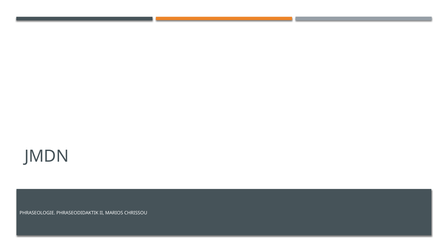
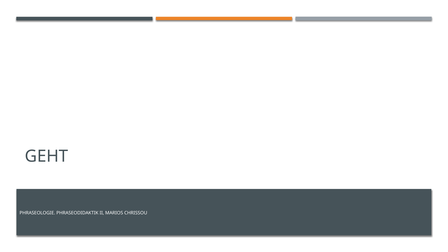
JMDN: JMDN -> GEHT (47, 156)
